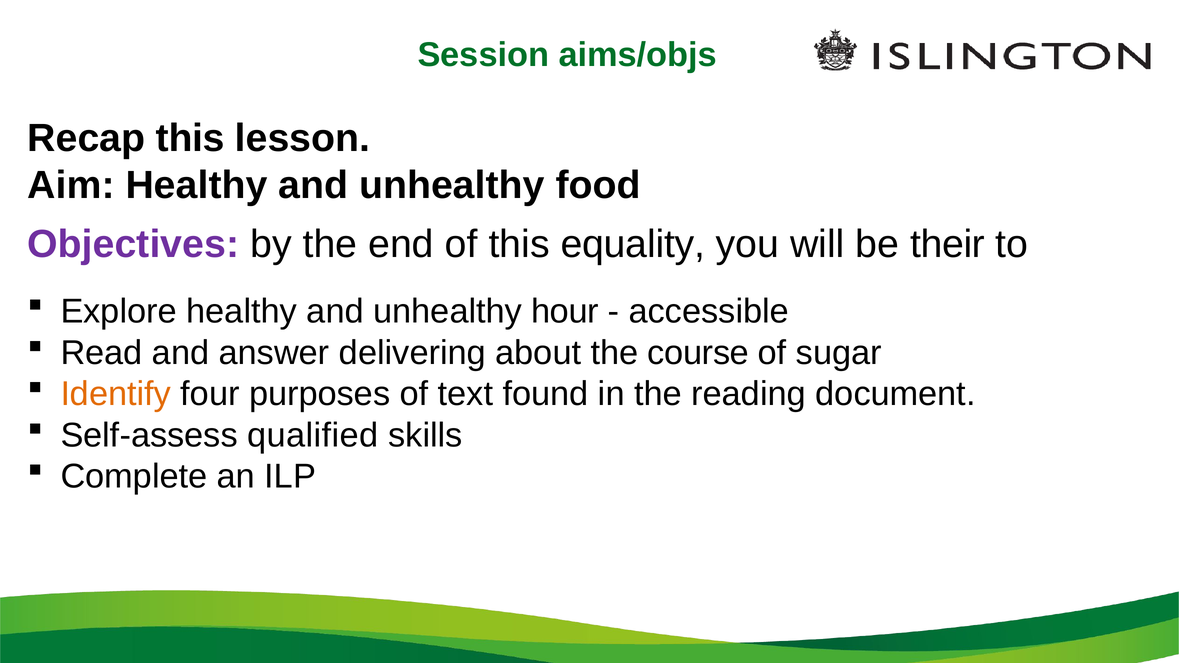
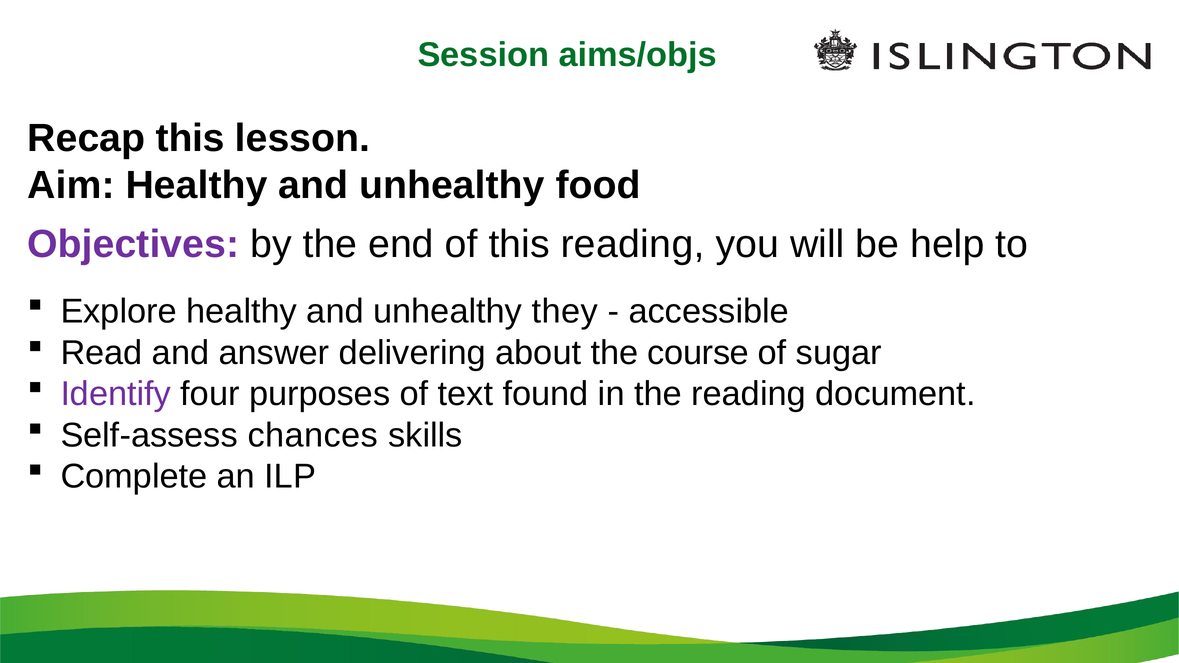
this equality: equality -> reading (633, 244)
their: their -> help (947, 244)
hour: hour -> they (565, 312)
Identify colour: orange -> purple (116, 394)
qualified: qualified -> chances (313, 435)
